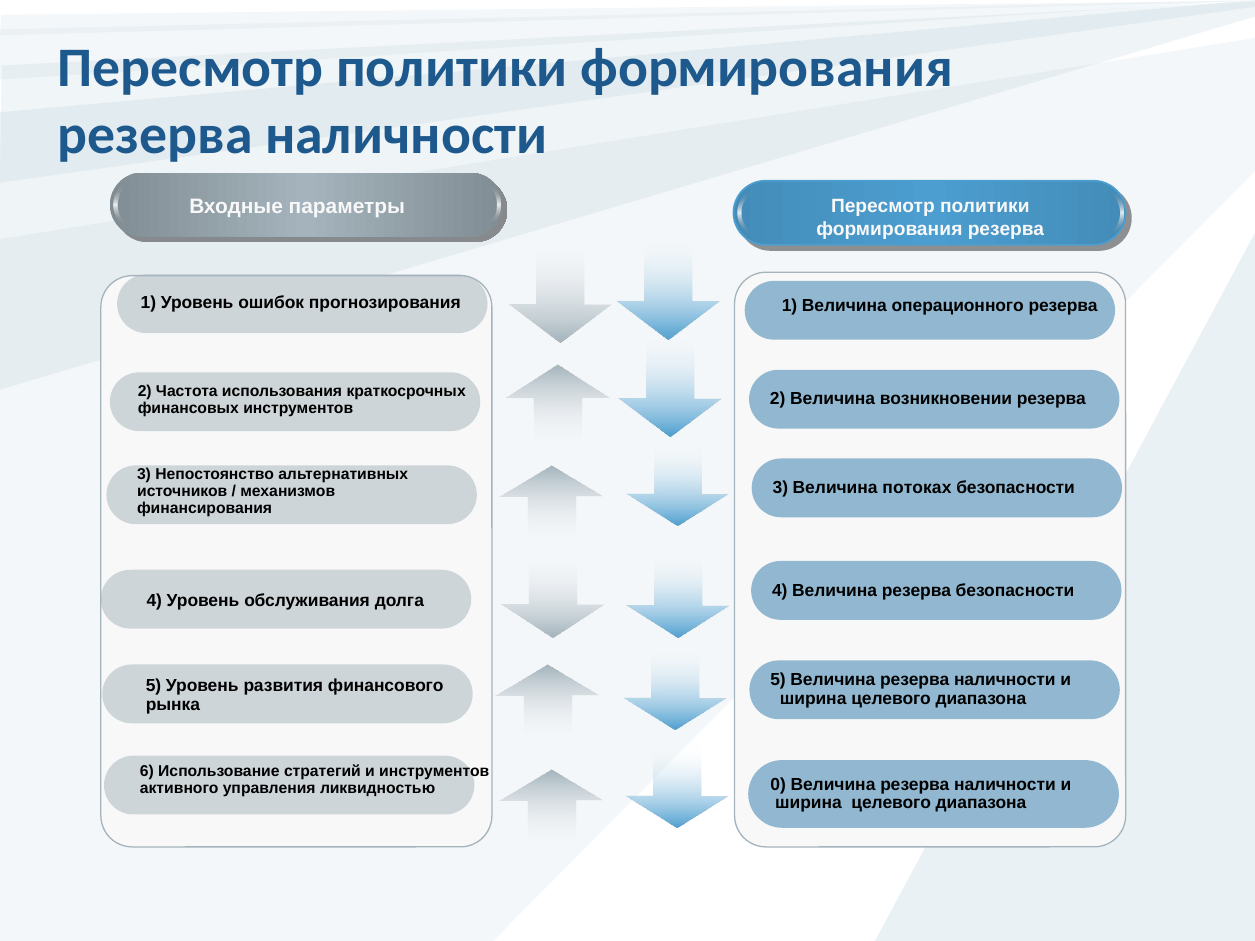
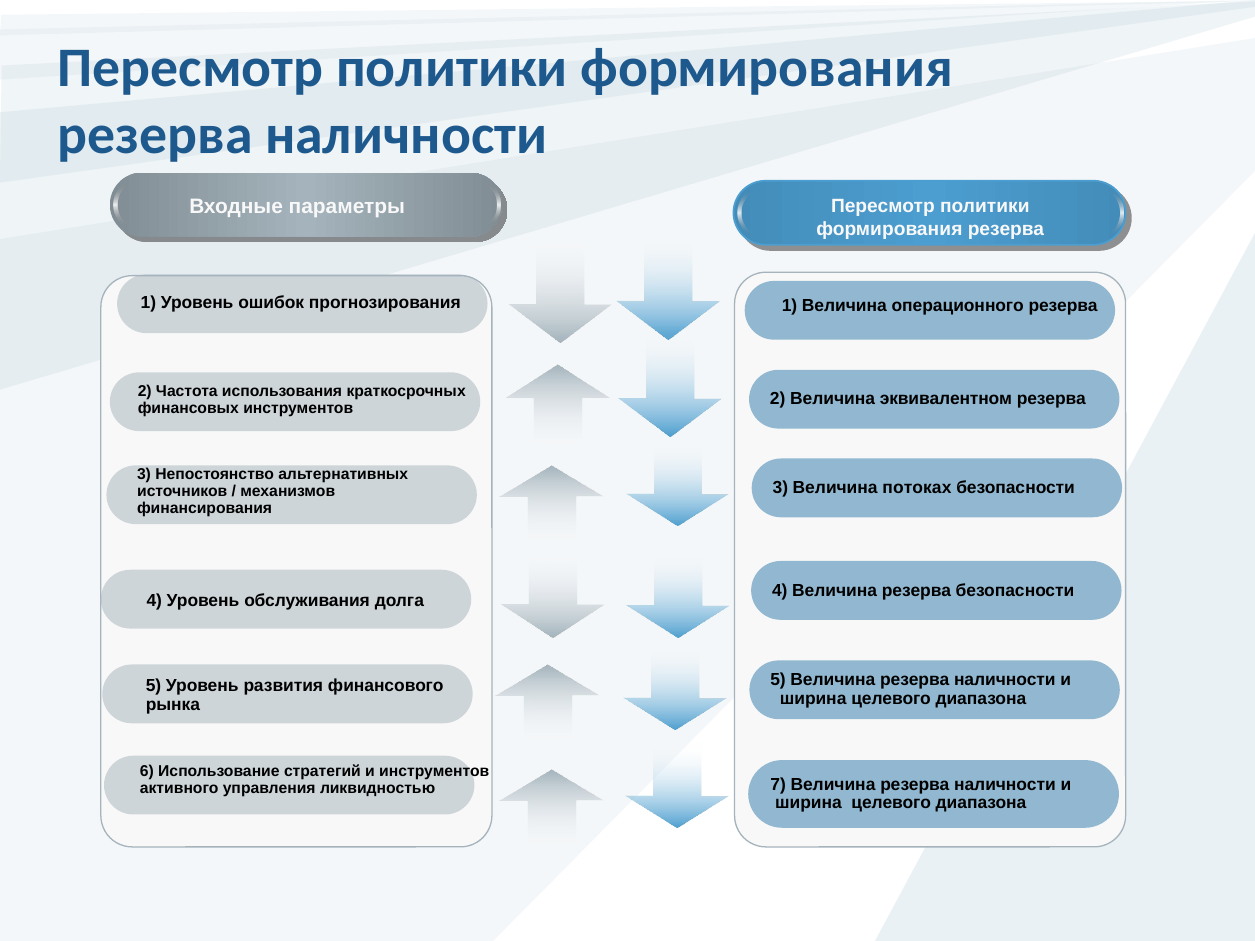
возникновении: возникновении -> эквивалентном (946, 399)
0: 0 -> 7 (778, 785)
